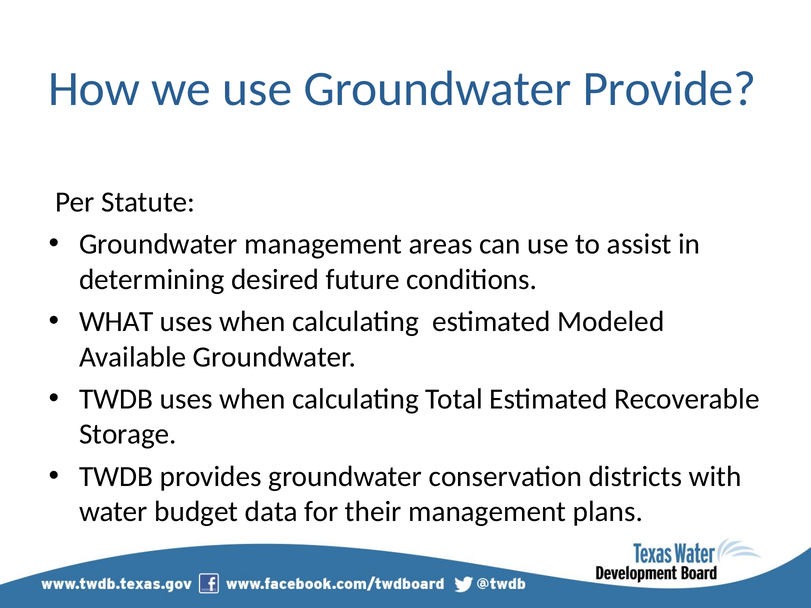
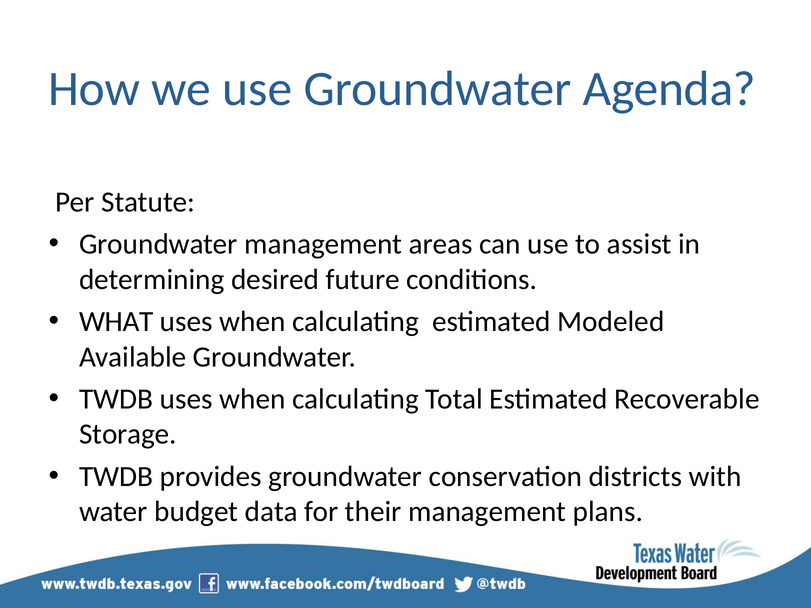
Provide: Provide -> Agenda (669, 89)
